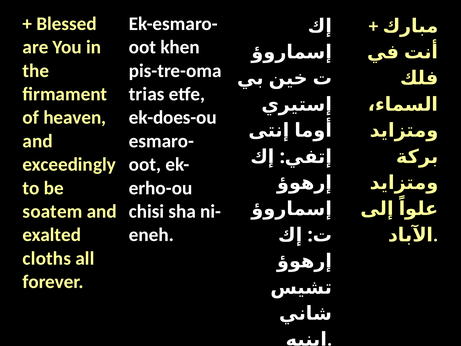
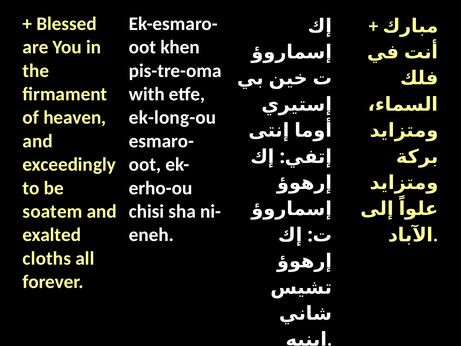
trias: trias -> with (147, 94)
ek-does-ou: ek-does-ou -> ek-long-ou (173, 118)
